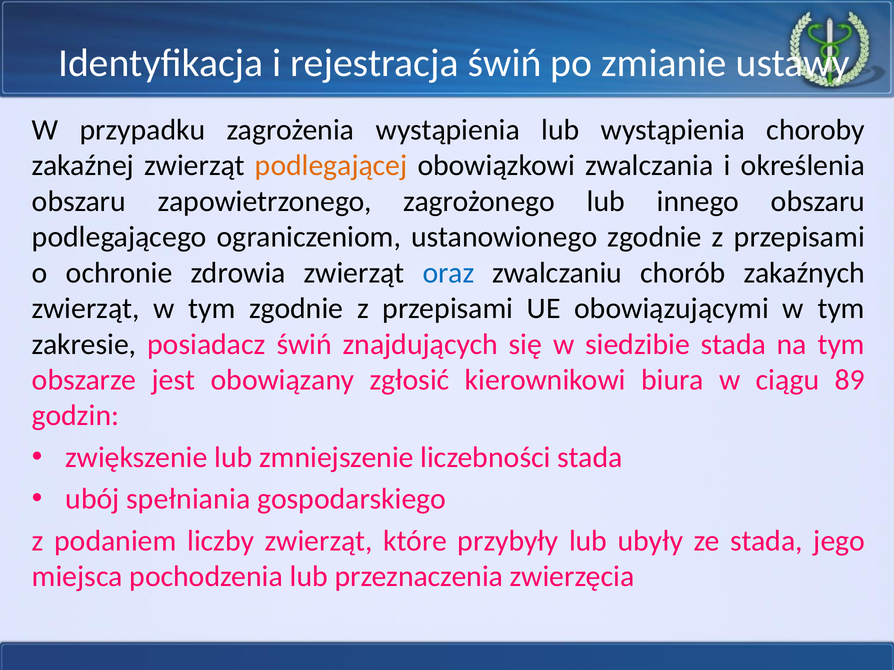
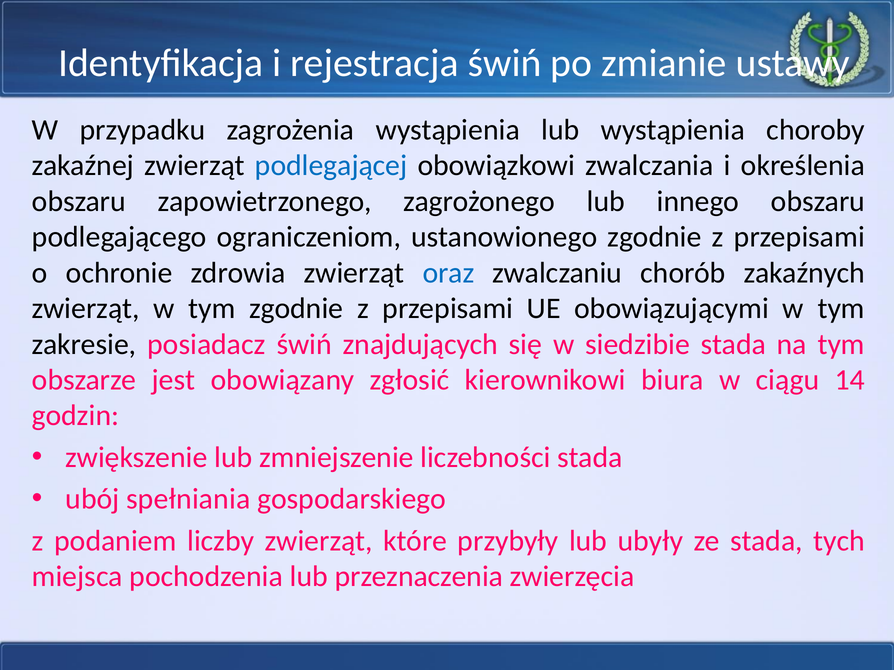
podlegającej colour: orange -> blue (331, 166)
89: 89 -> 14 (850, 380)
jego: jego -> tych (839, 541)
